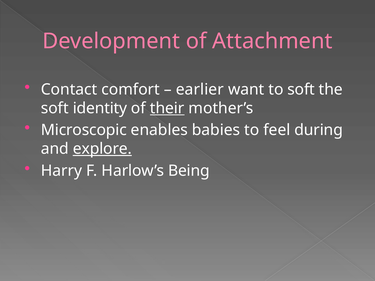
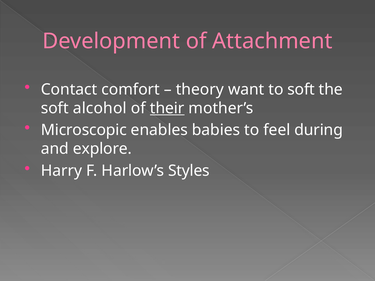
earlier: earlier -> theory (200, 90)
identity: identity -> alcohol (100, 108)
explore underline: present -> none (102, 149)
Being: Being -> Styles (189, 171)
